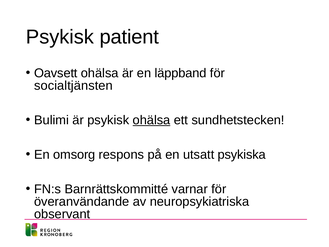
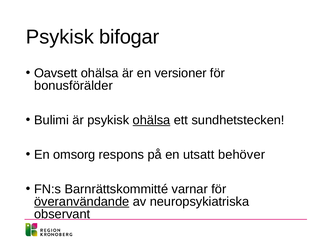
patient: patient -> bifogar (129, 37)
läppband: läppband -> versioner (181, 73)
socialtjänsten: socialtjänsten -> bonusförälder (73, 86)
psykiska: psykiska -> behöver (242, 154)
överanvändande underline: none -> present (82, 201)
